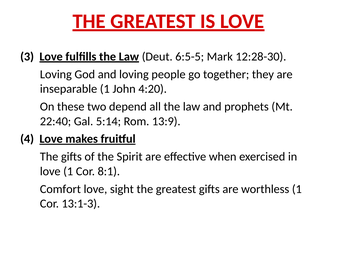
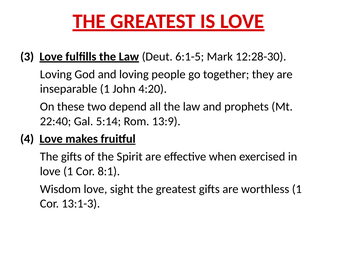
6:5-5: 6:5-5 -> 6:1-5 (190, 57)
Comfort: Comfort -> Wisdom (60, 189)
